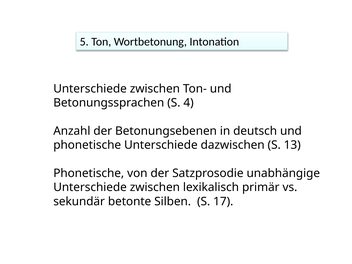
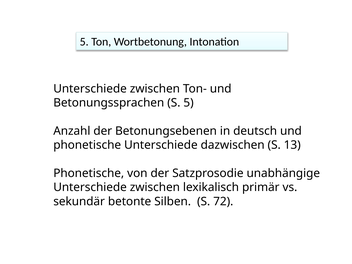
S 4: 4 -> 5 (189, 103)
17: 17 -> 72 (223, 201)
